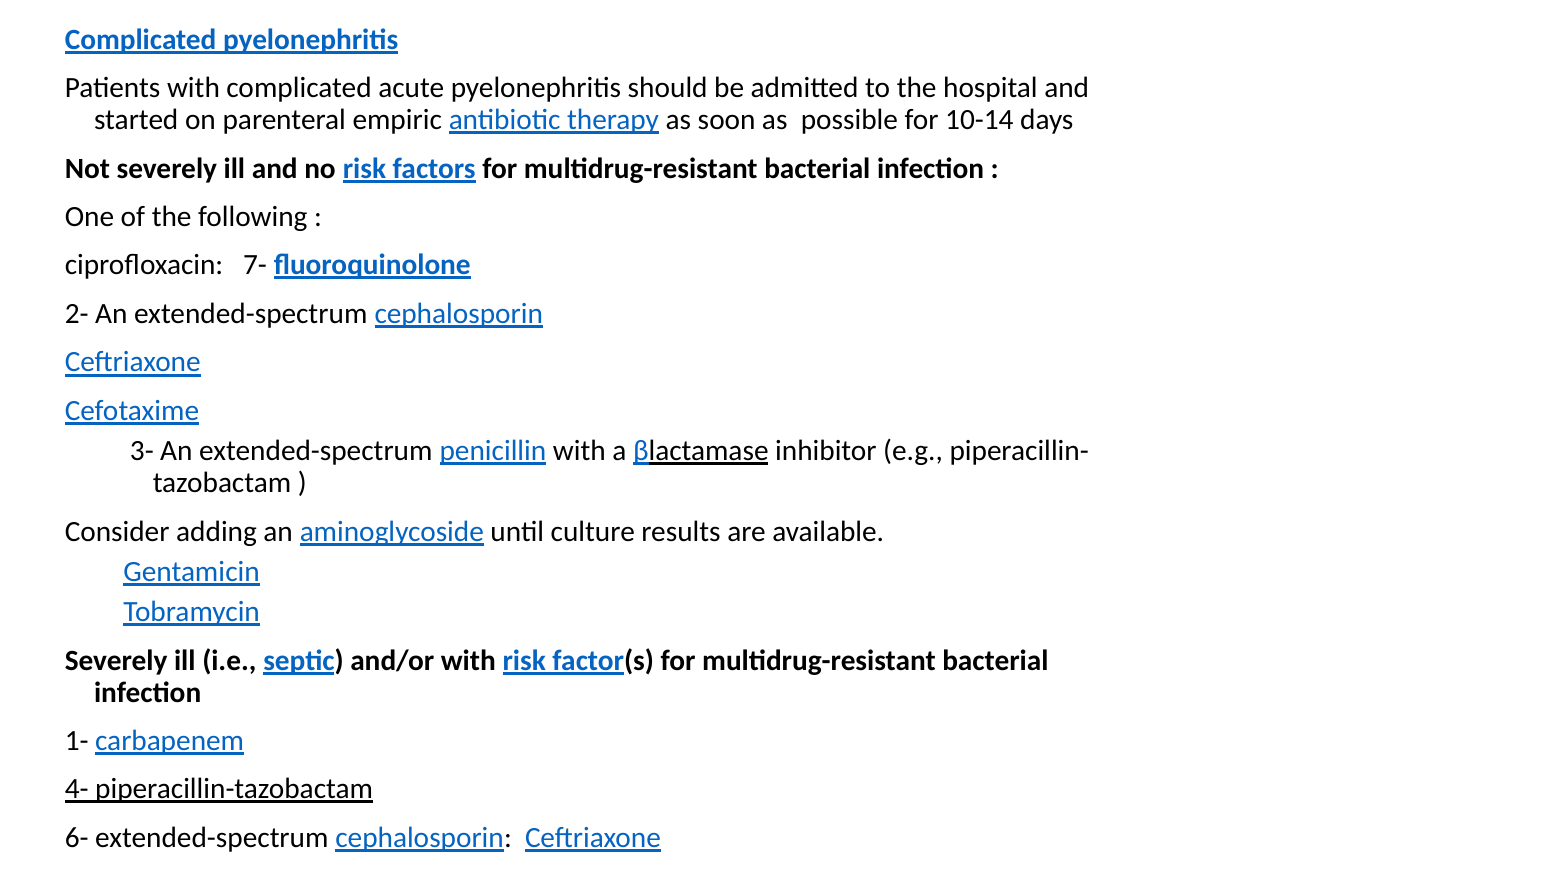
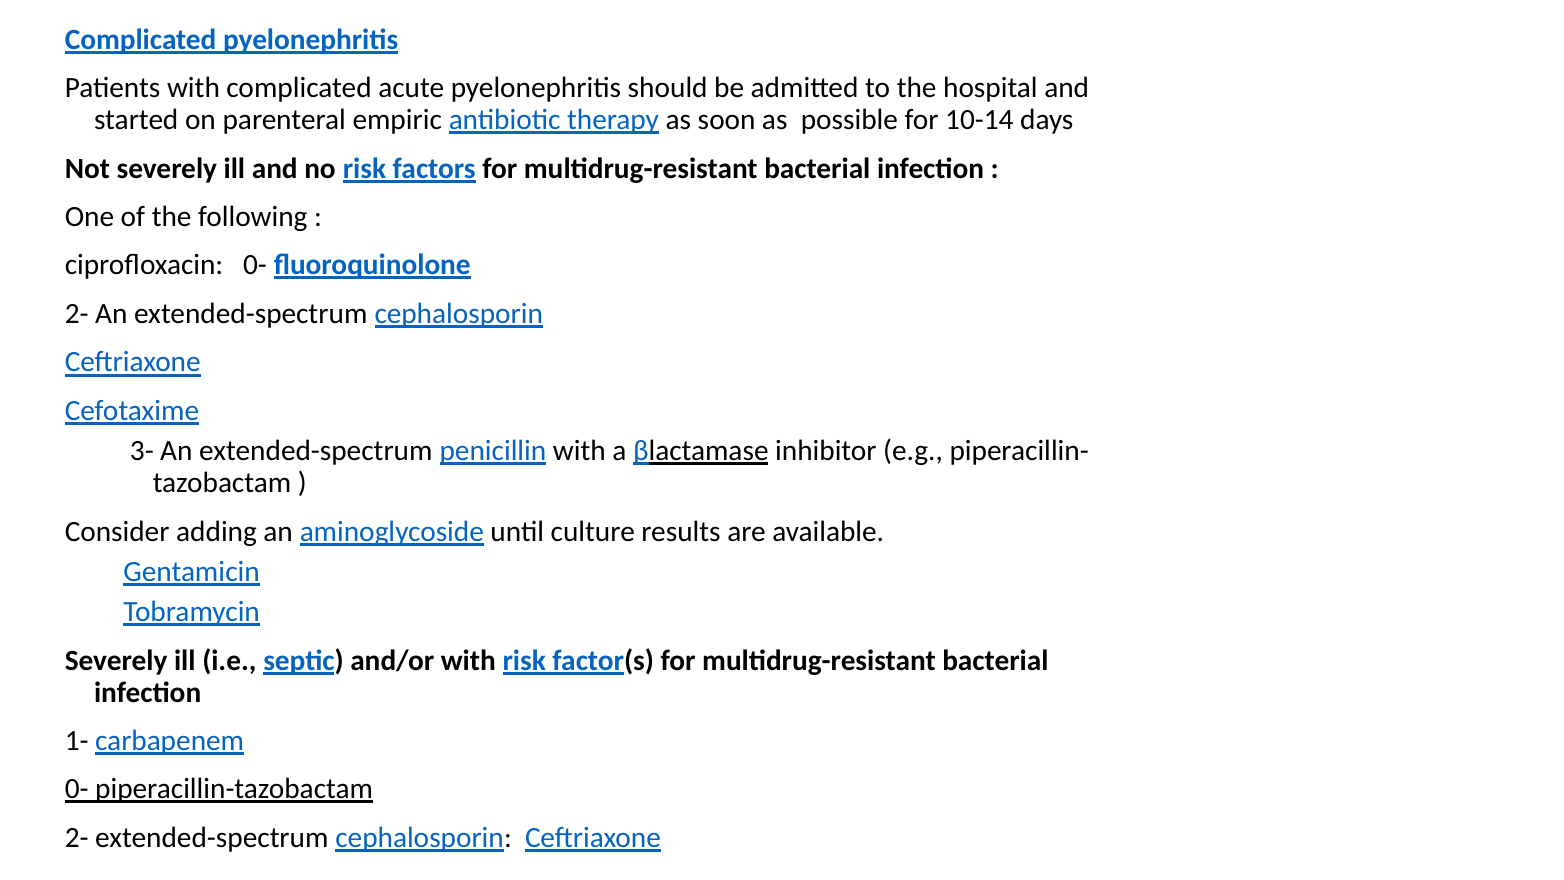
ciprofloxacin 7-: 7- -> 0- (255, 265)
4-: 4- -> 0- (77, 789)
6-: 6- -> 2- (77, 837)
